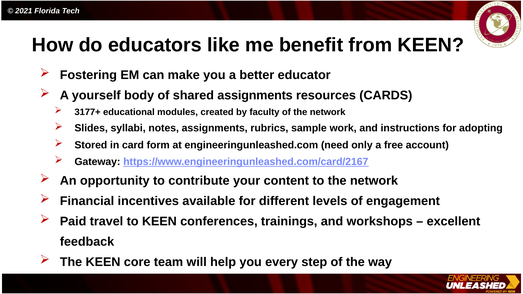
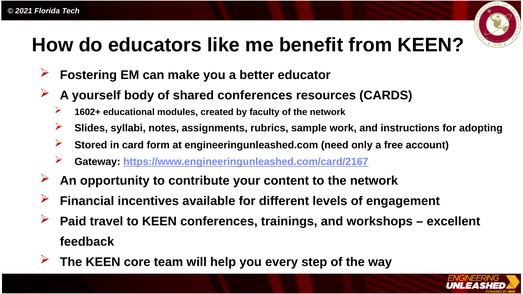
shared assignments: assignments -> conferences (255, 95)
3177+: 3177+ -> 1602+ (88, 112)
